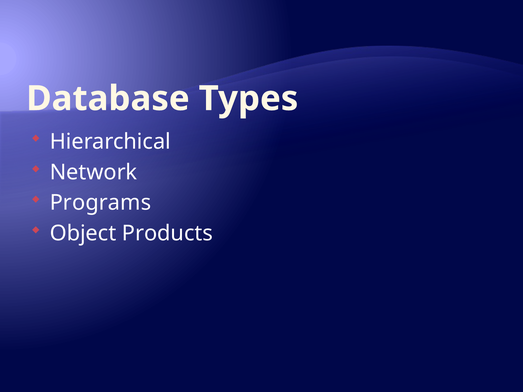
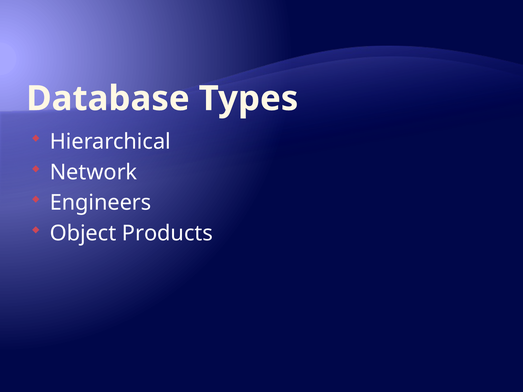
Programs: Programs -> Engineers (101, 203)
